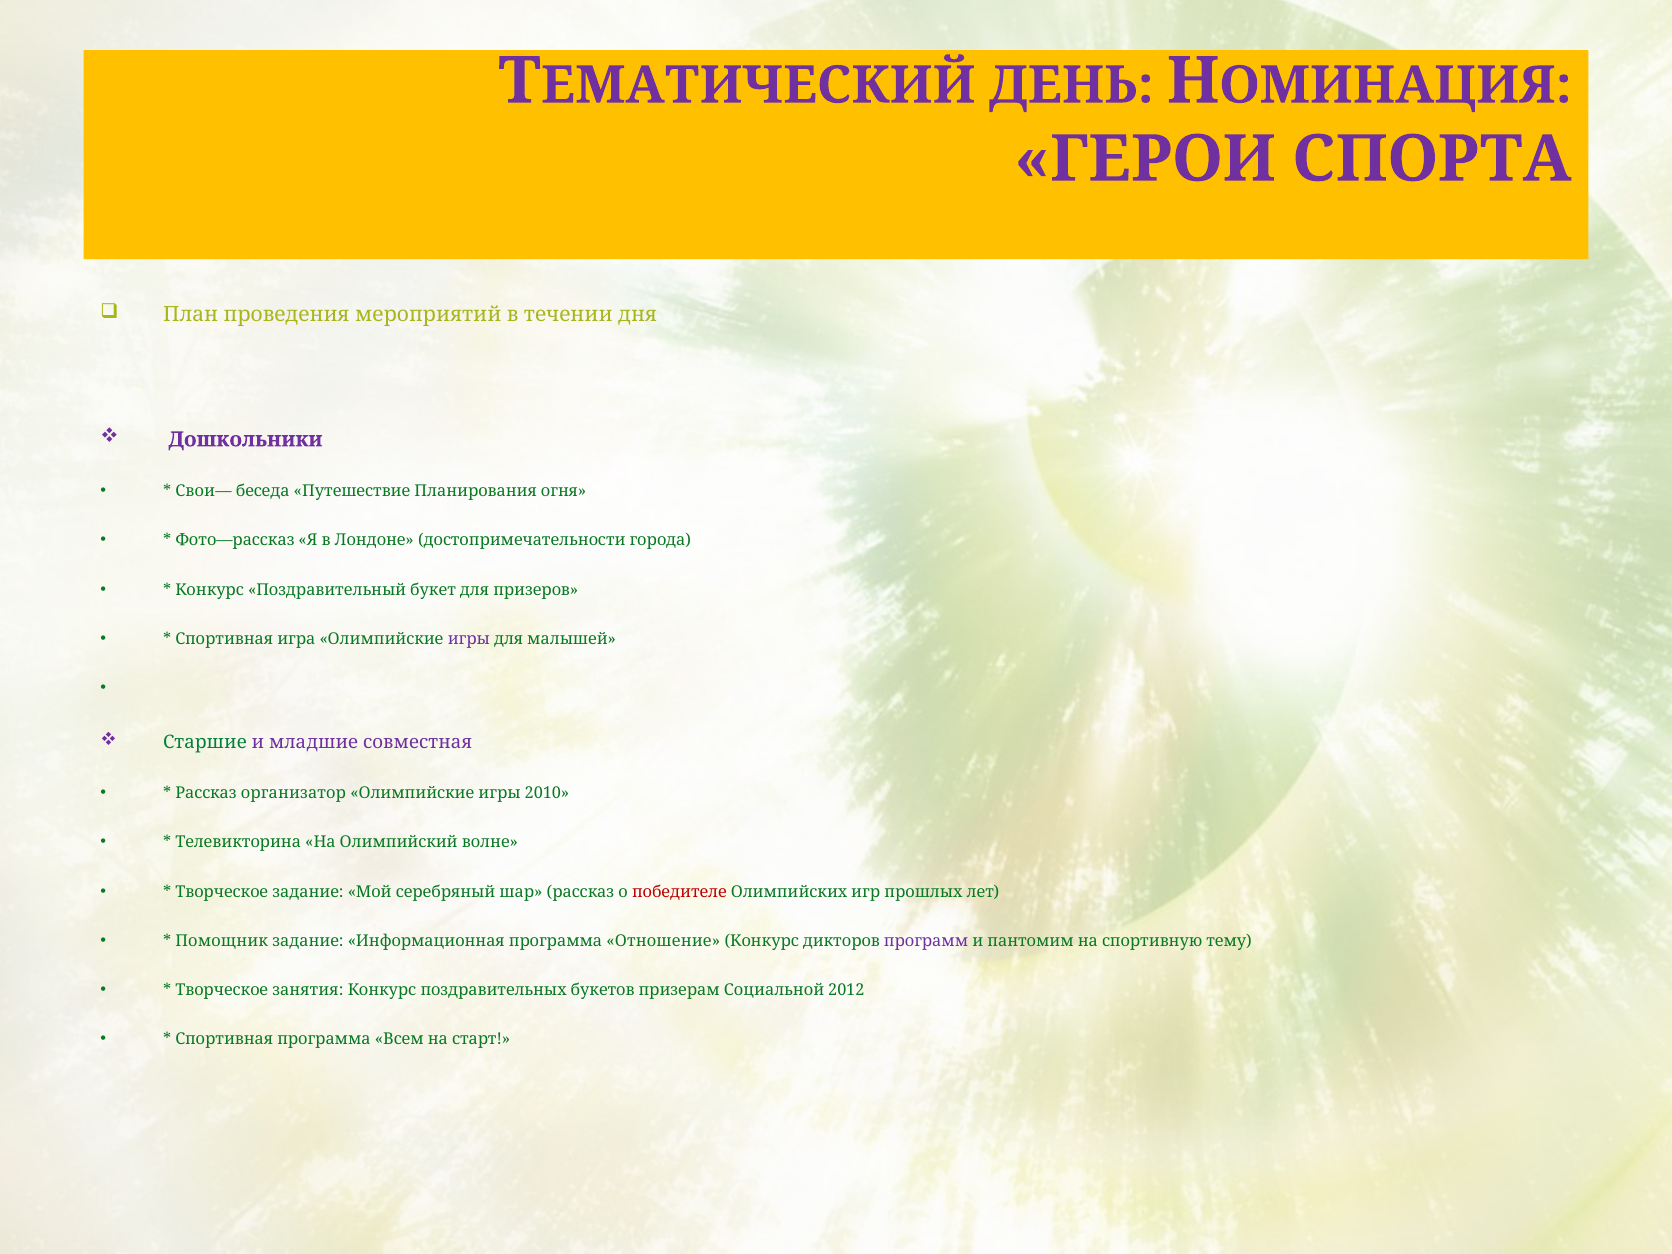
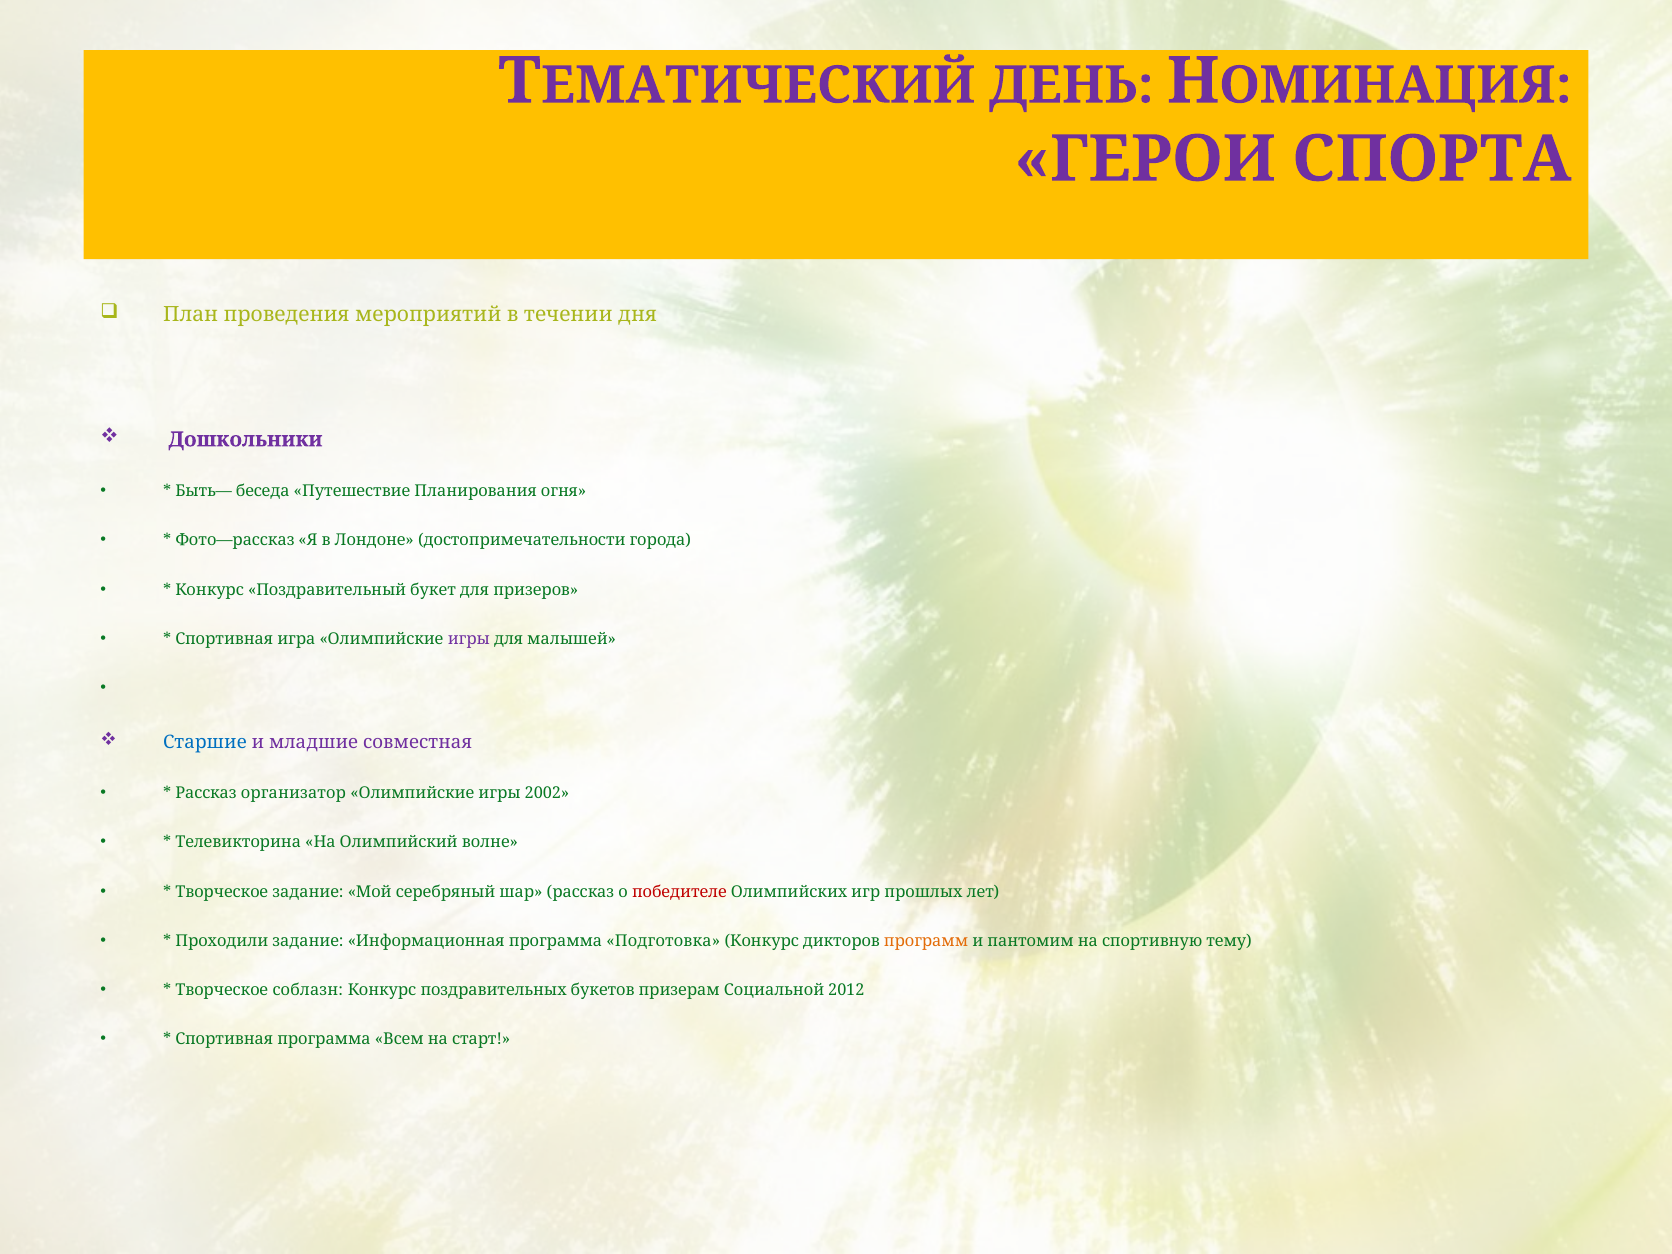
Свои—: Свои— -> Быть— (204, 491)
Старшие colour: green -> blue (205, 743)
2010: 2010 -> 2002 (547, 793)
Помощник: Помощник -> Проходили (222, 941)
Отношение: Отношение -> Подготовка (663, 941)
программ colour: purple -> orange (926, 941)
занятия: занятия -> соблазн (308, 990)
